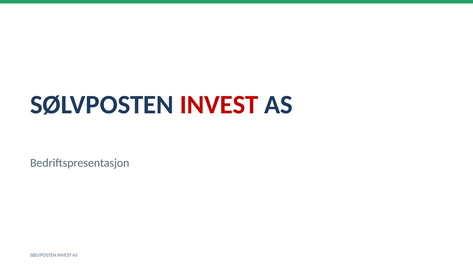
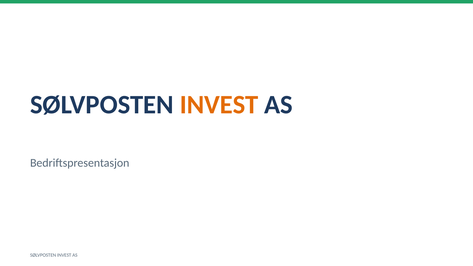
INVEST colour: red -> orange (219, 105)
